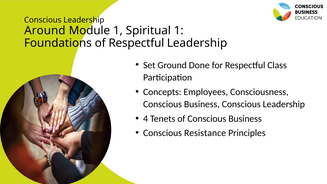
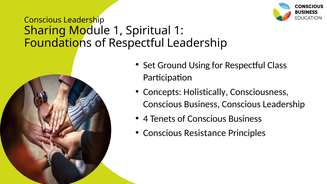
Around: Around -> Sharing (45, 31)
Done: Done -> Using (199, 65)
Employees: Employees -> Holistically (206, 92)
